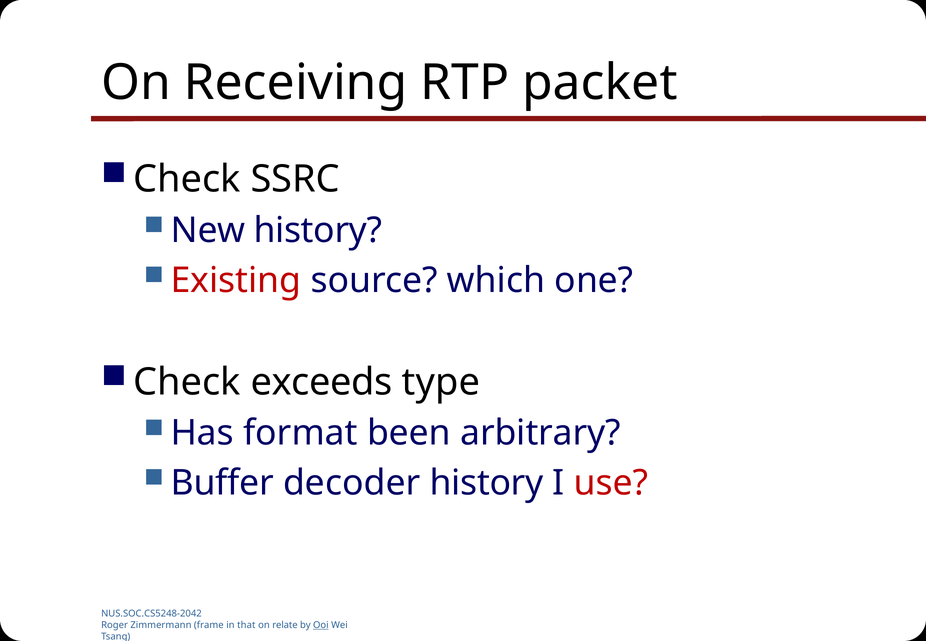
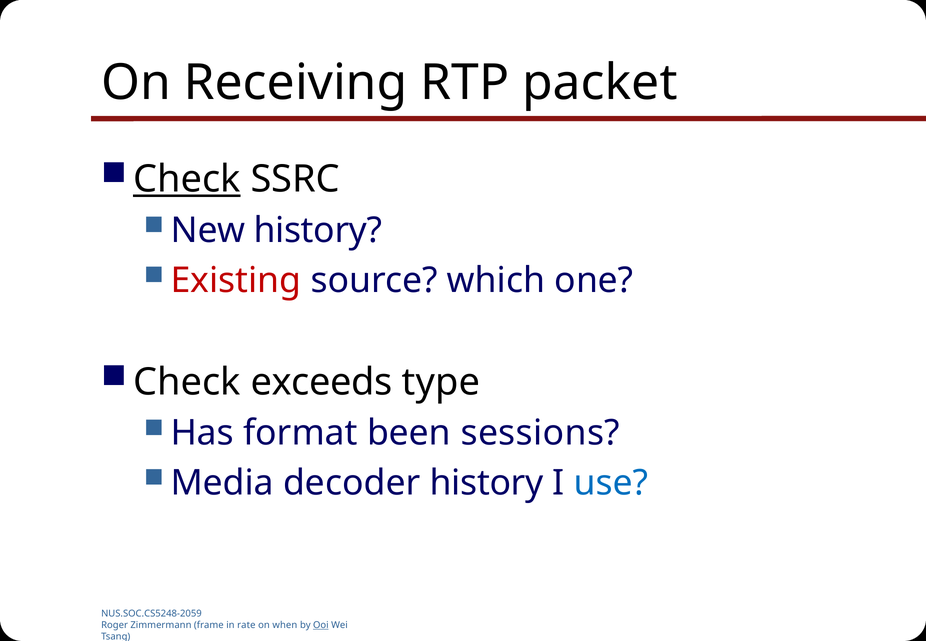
Check underline: none -> present (187, 179)
arbitrary: arbitrary -> sessions (540, 433)
Buffer: Buffer -> Media (222, 483)
use colour: red -> blue (611, 483)
NUS.SOC.CS5248-2042: NUS.SOC.CS5248-2042 -> NUS.SOC.CS5248-2059 (151, 614)
that: that -> rate (246, 625)
relate: relate -> when (285, 625)
